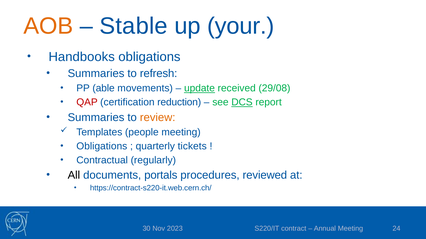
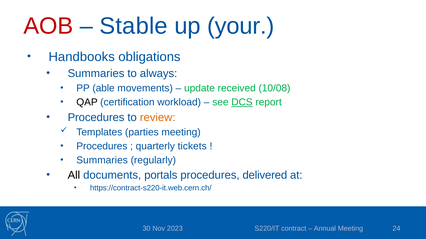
AOB colour: orange -> red (48, 26)
refresh: refresh -> always (159, 74)
update underline: present -> none (199, 89)
29/08: 29/08 -> 10/08 (274, 89)
QAP colour: red -> black (87, 103)
reduction: reduction -> workload (179, 103)
Summaries: Summaries -> Procedures (96, 118)
people: people -> parties (142, 132)
Obligations: Obligations -> Procedures (102, 147)
Contractual: Contractual -> Summaries (102, 161)
reviewed: reviewed -> delivered (265, 176)
